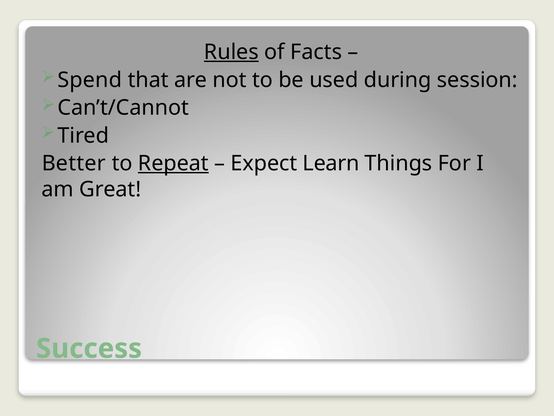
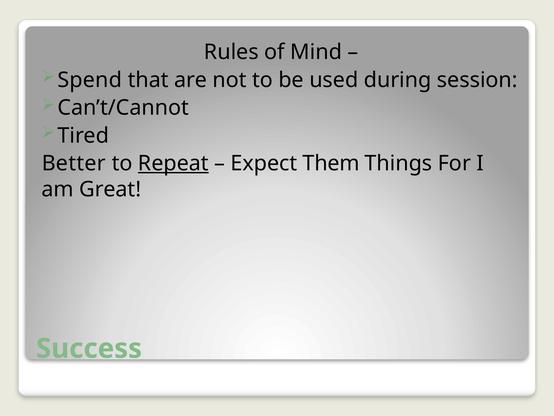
Rules underline: present -> none (231, 52)
Facts: Facts -> Mind (316, 52)
Learn: Learn -> Them (331, 163)
